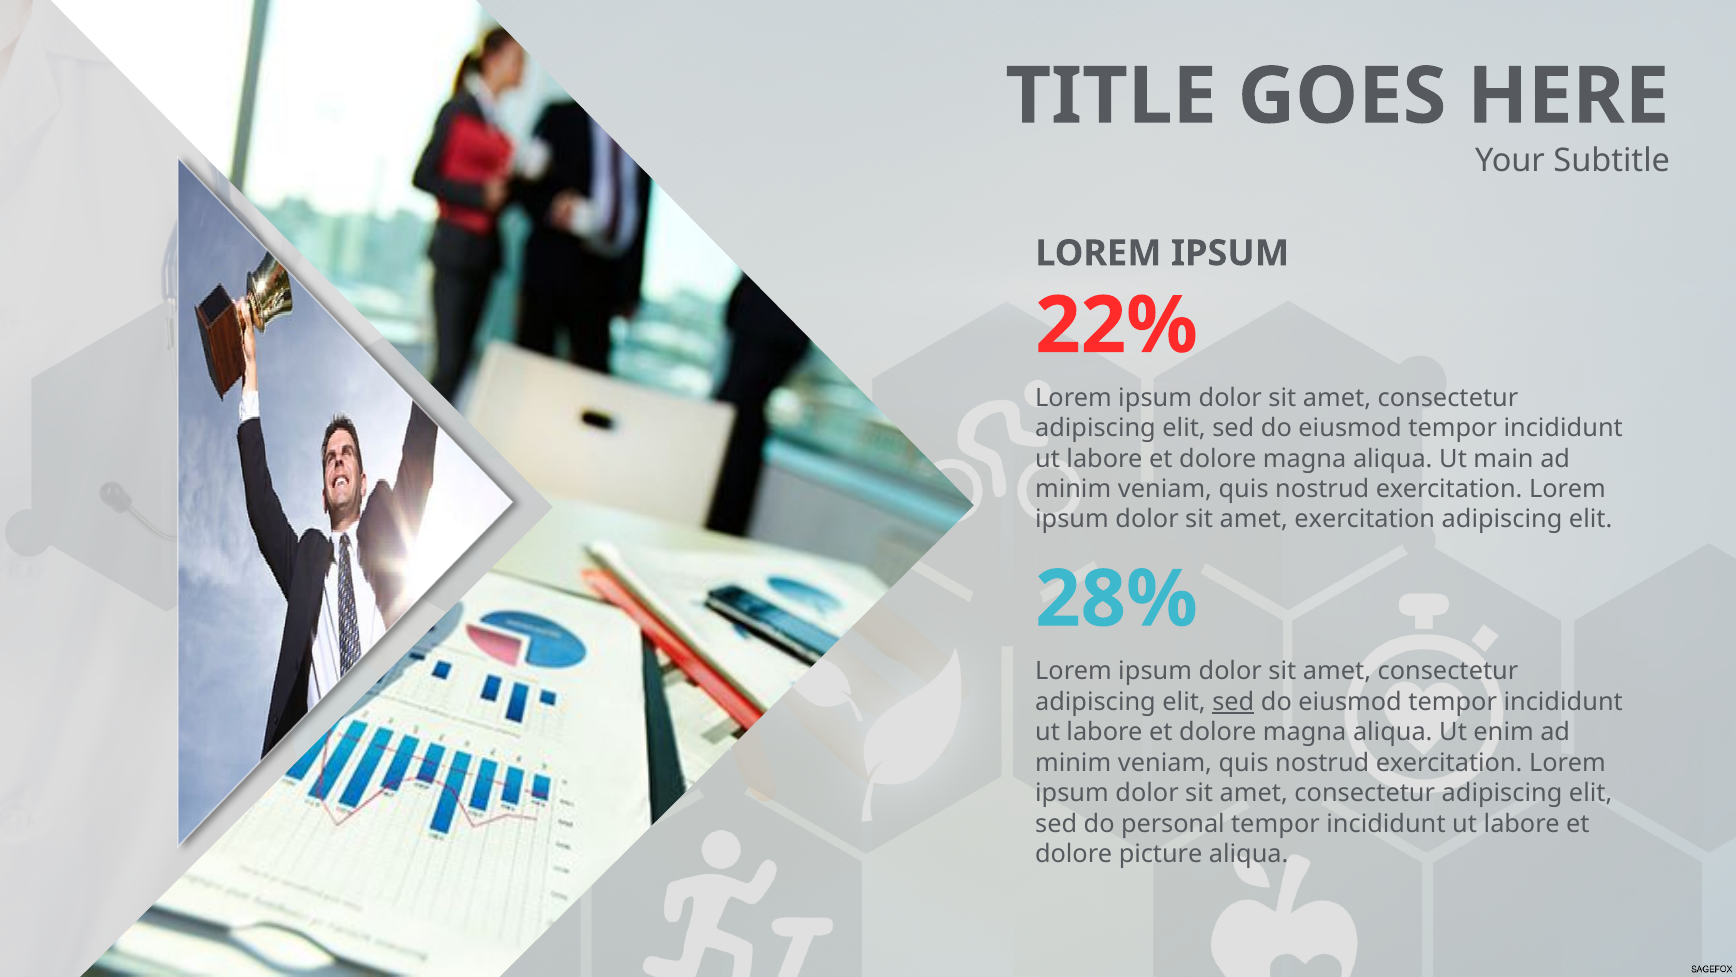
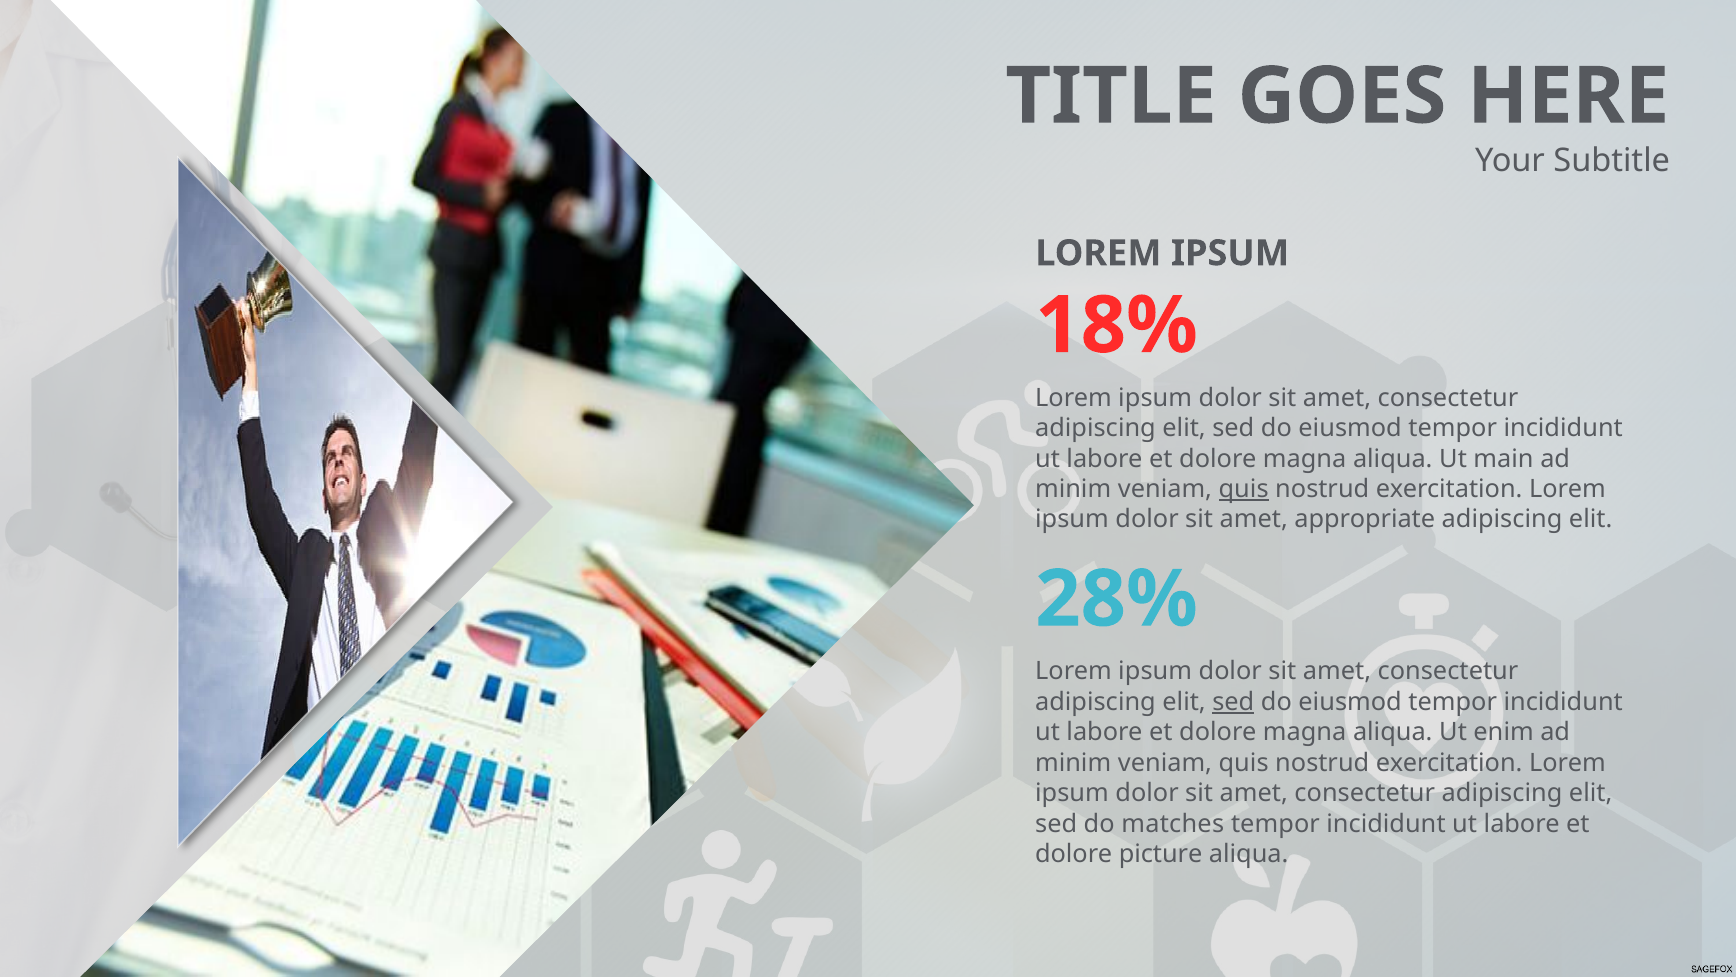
22%: 22% -> 18% (1117, 326)
quis underline: none -> present (1244, 489)
amet exercitation: exercitation -> appropriate (1365, 519)
personal: personal -> matches (1173, 823)
